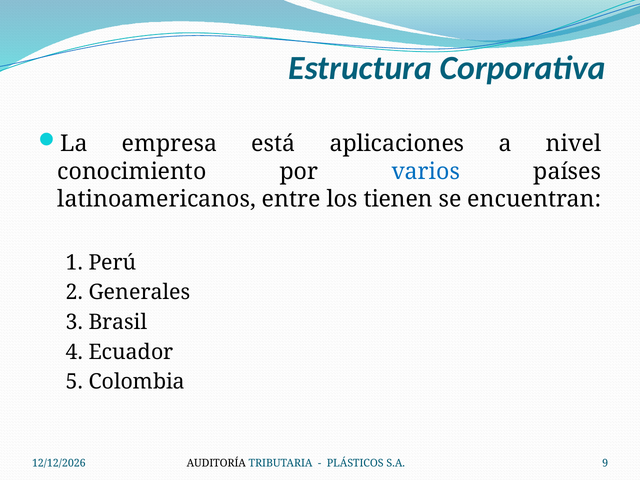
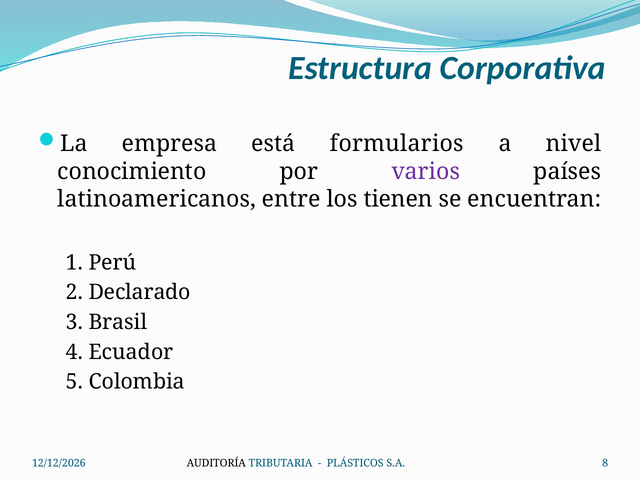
aplicaciones: aplicaciones -> formularios (397, 144)
varios colour: blue -> purple (426, 171)
Generales: Generales -> Declarado (140, 292)
9: 9 -> 8 (605, 463)
